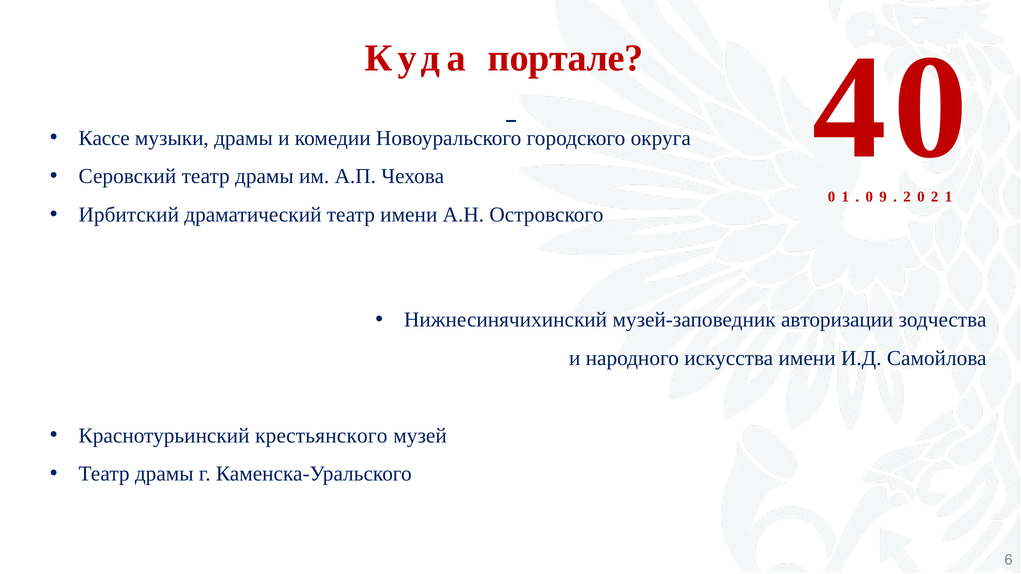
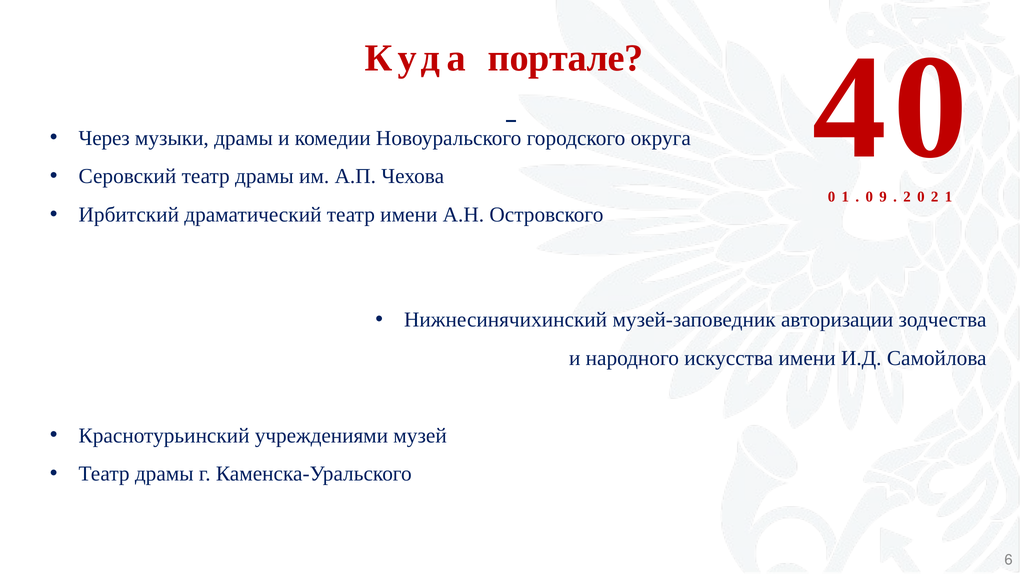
Кассе: Кассе -> Через (104, 138)
крестьянского: крестьянского -> учреждениями (321, 436)
